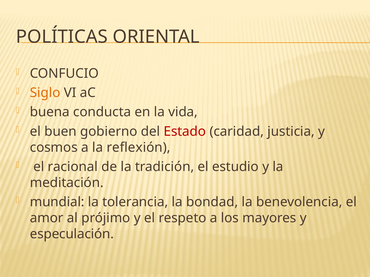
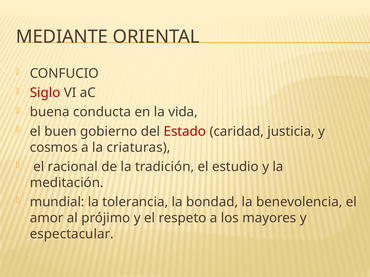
POLÍTICAS: POLÍTICAS -> MEDIANTE (62, 37)
Siglo colour: orange -> red (45, 93)
reflexión: reflexión -> criaturas (139, 148)
especulación: especulación -> espectacular (72, 234)
